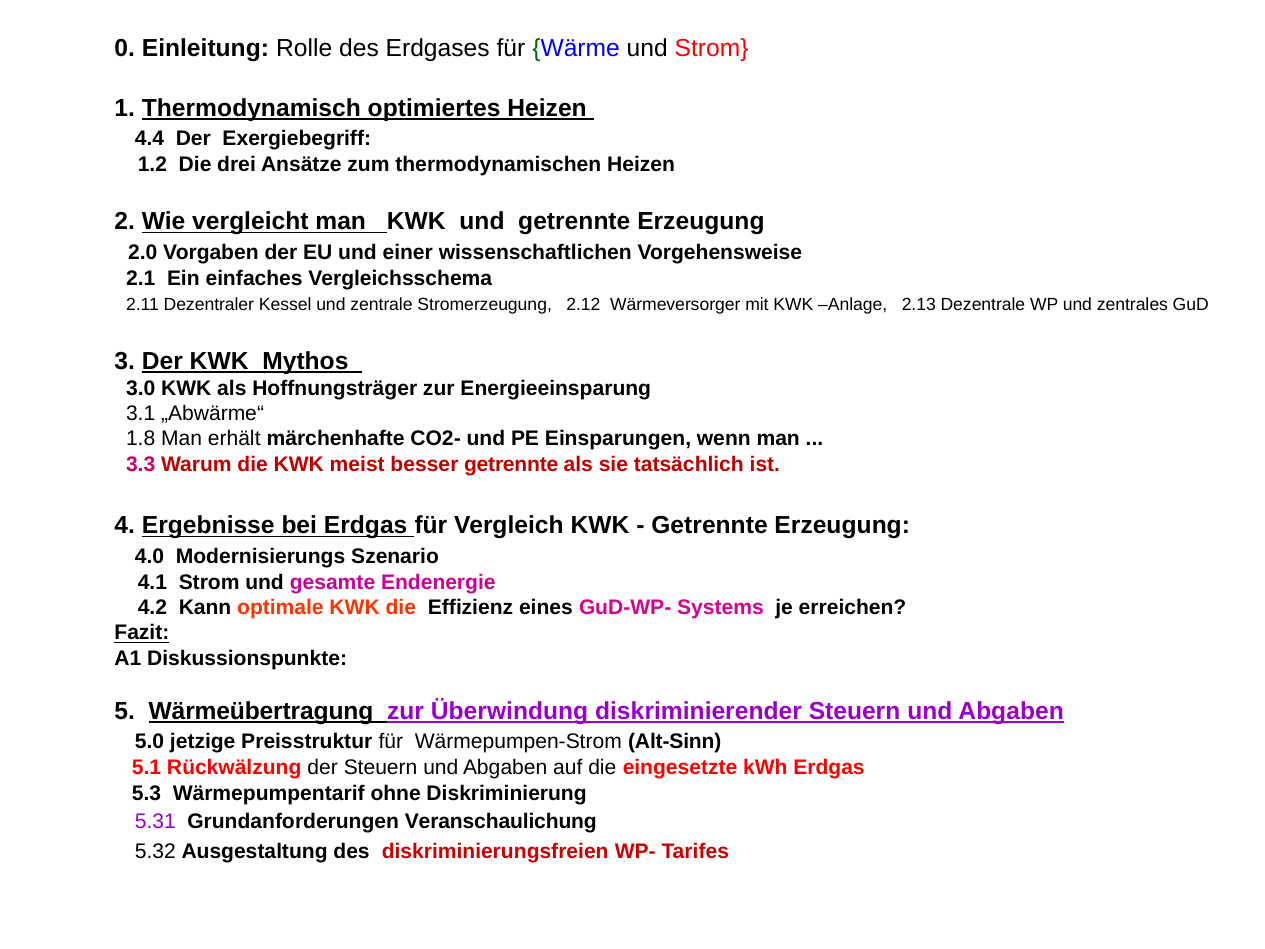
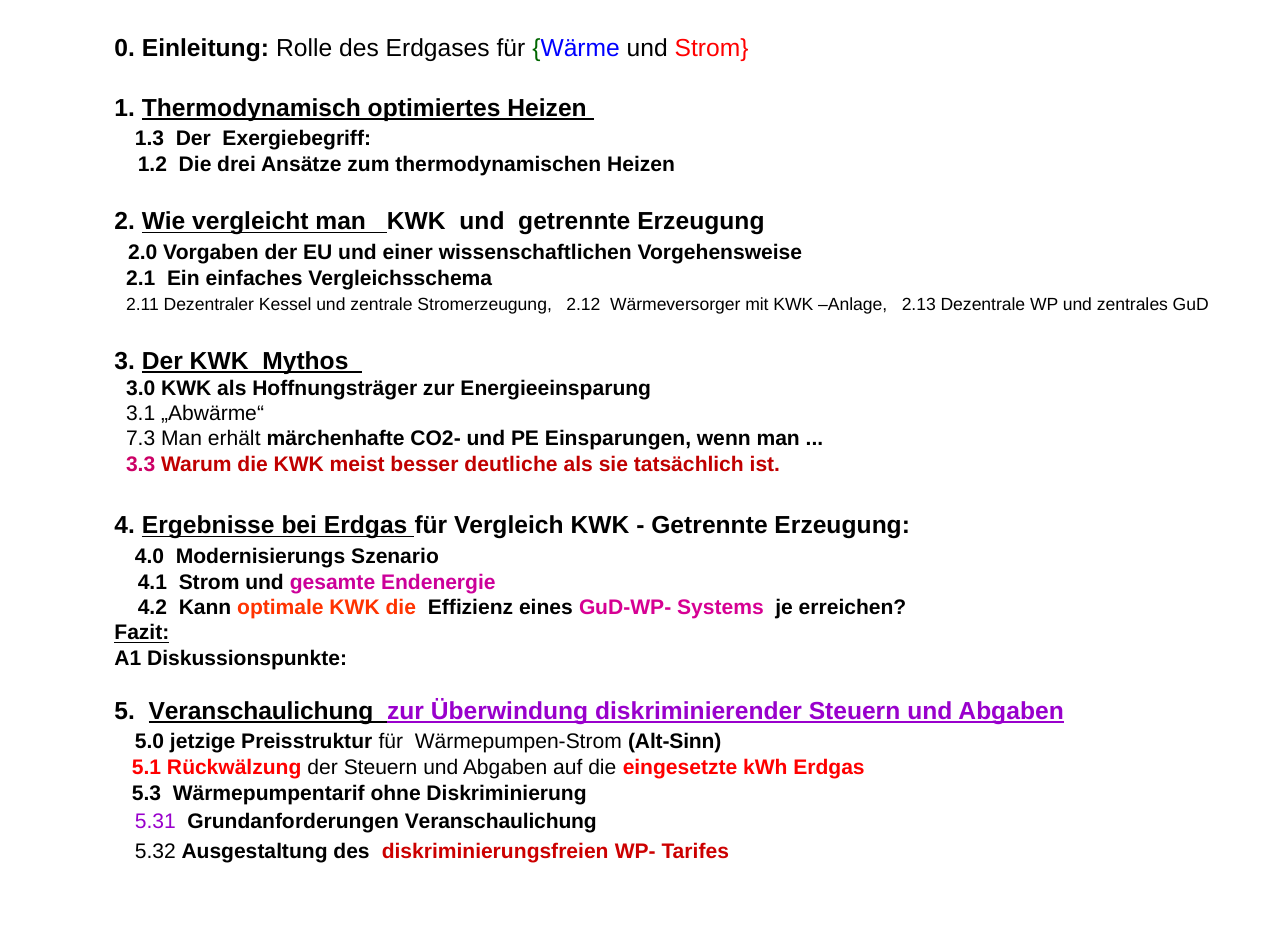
4.4: 4.4 -> 1.3 (150, 139)
1.8: 1.8 -> 7.3 (141, 439)
besser getrennte: getrennte -> deutliche (511, 464)
5 Wärmeübertragung: Wärmeübertragung -> Veranschaulichung (261, 711)
